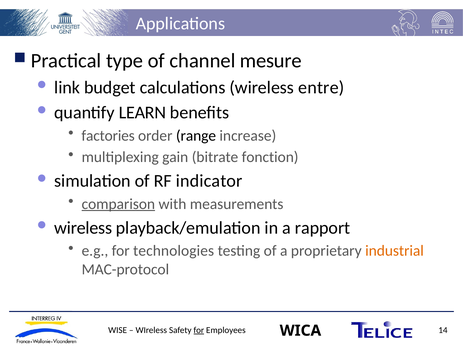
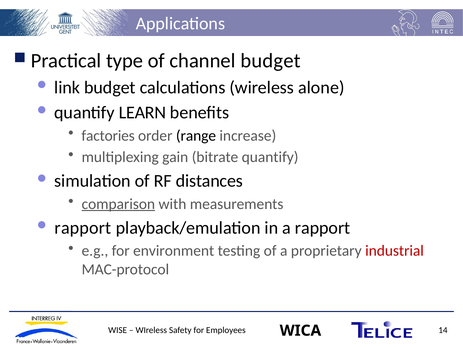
channel mesure: mesure -> budget (271, 61)
entre: entre -> alone (321, 87)
bitrate fonction: fonction -> quantify (270, 157)
indicator: indicator -> distances (209, 181)
wireless: wireless -> rapport (83, 228)
technologies: technologies -> environment (174, 251)
industrial colour: orange -> red (395, 251)
for underline: present -> none (199, 330)
